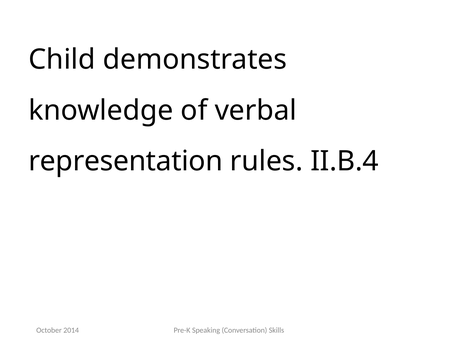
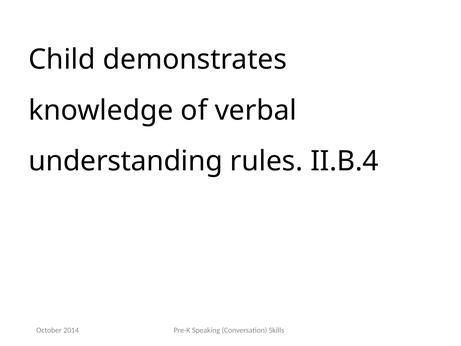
representation: representation -> understanding (126, 161)
